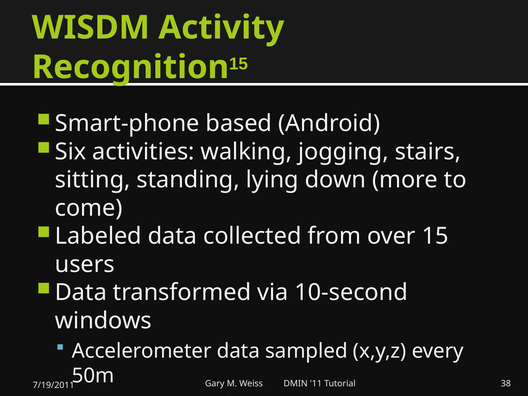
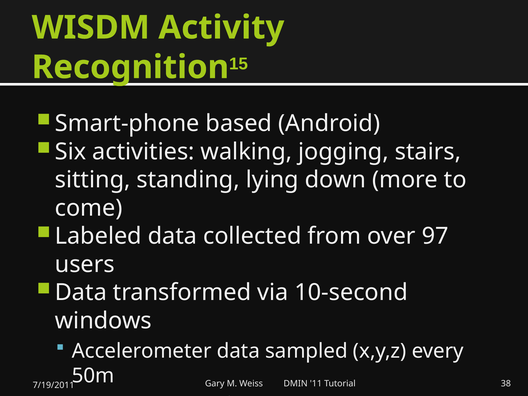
over 15: 15 -> 97 (435, 236)
